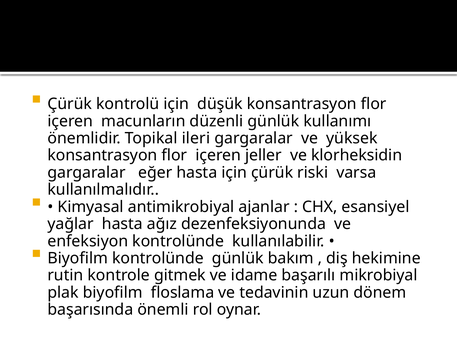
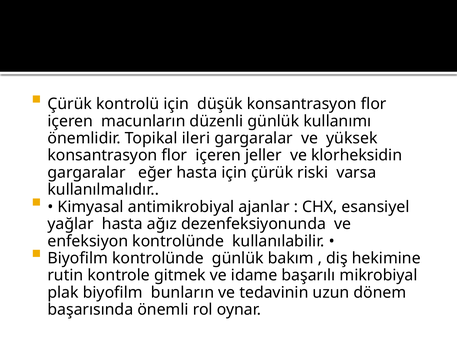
floslama: floslama -> bunların (183, 292)
